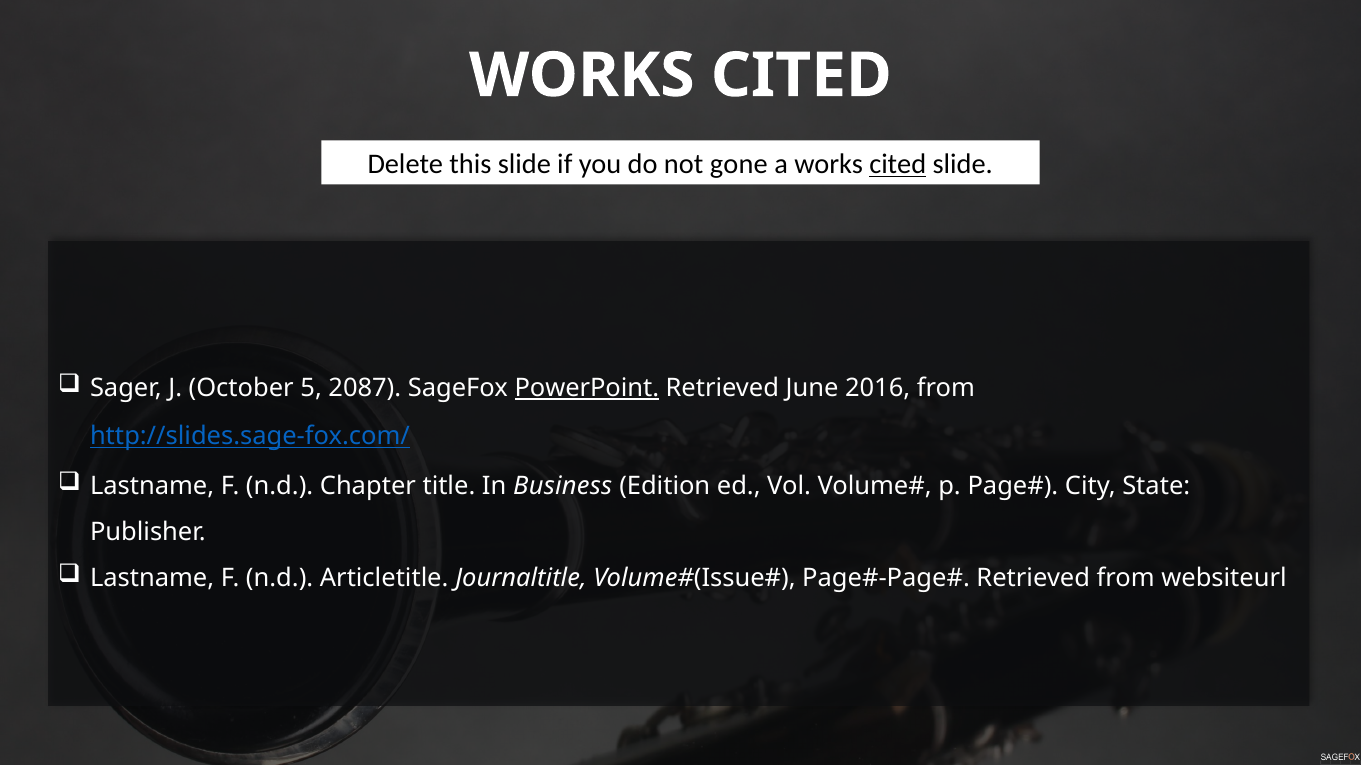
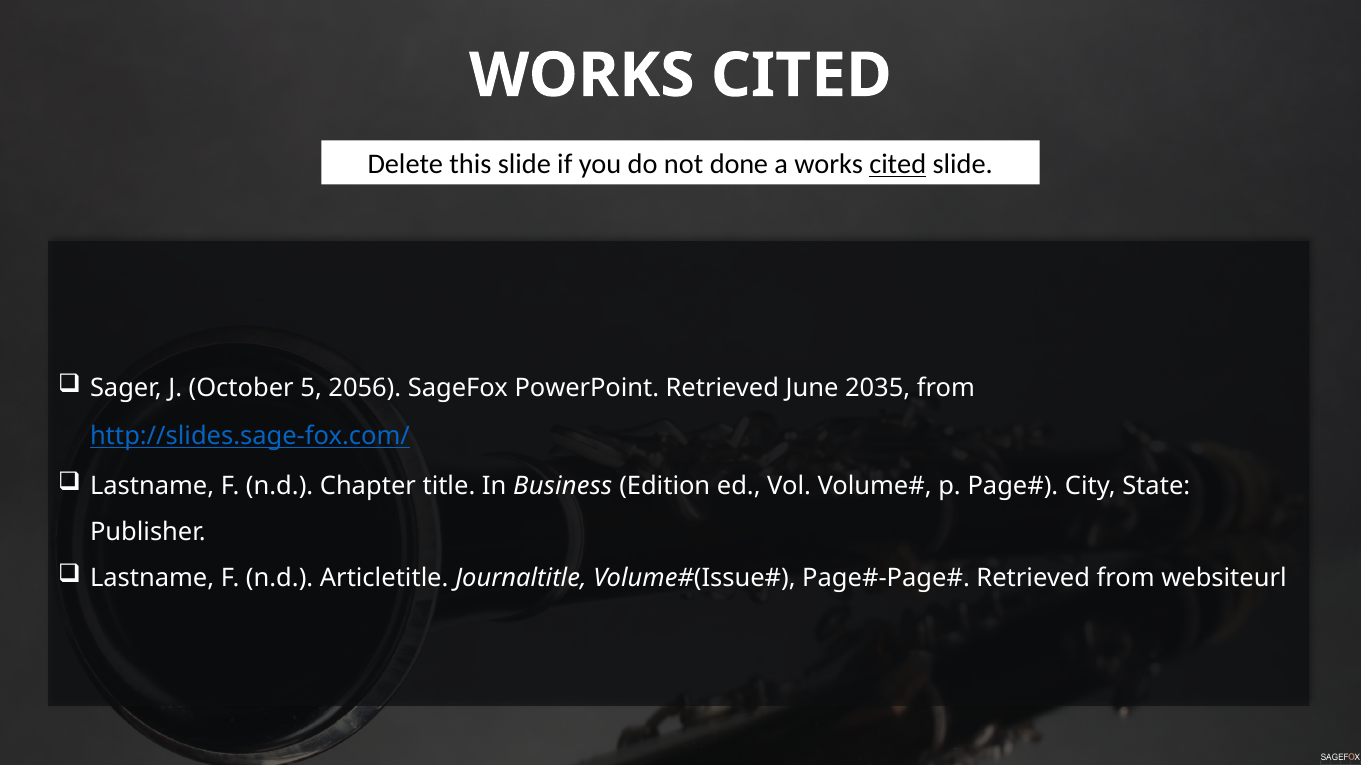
gone: gone -> done (739, 165)
2087: 2087 -> 2056 (365, 388)
PowerPoint underline: present -> none (587, 388)
2016: 2016 -> 2035 (878, 388)
